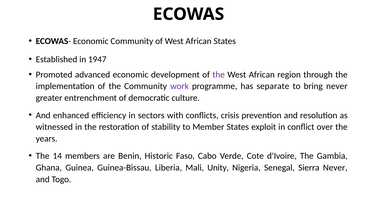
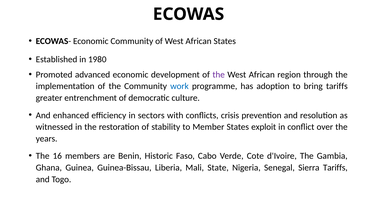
1947: 1947 -> 1980 (97, 59)
work colour: purple -> blue (179, 86)
separate: separate -> adoption (273, 86)
bring never: never -> tariffs (337, 86)
14: 14 -> 16 (57, 156)
Unity: Unity -> State (218, 168)
Sierra Never: Never -> Tariffs (335, 168)
